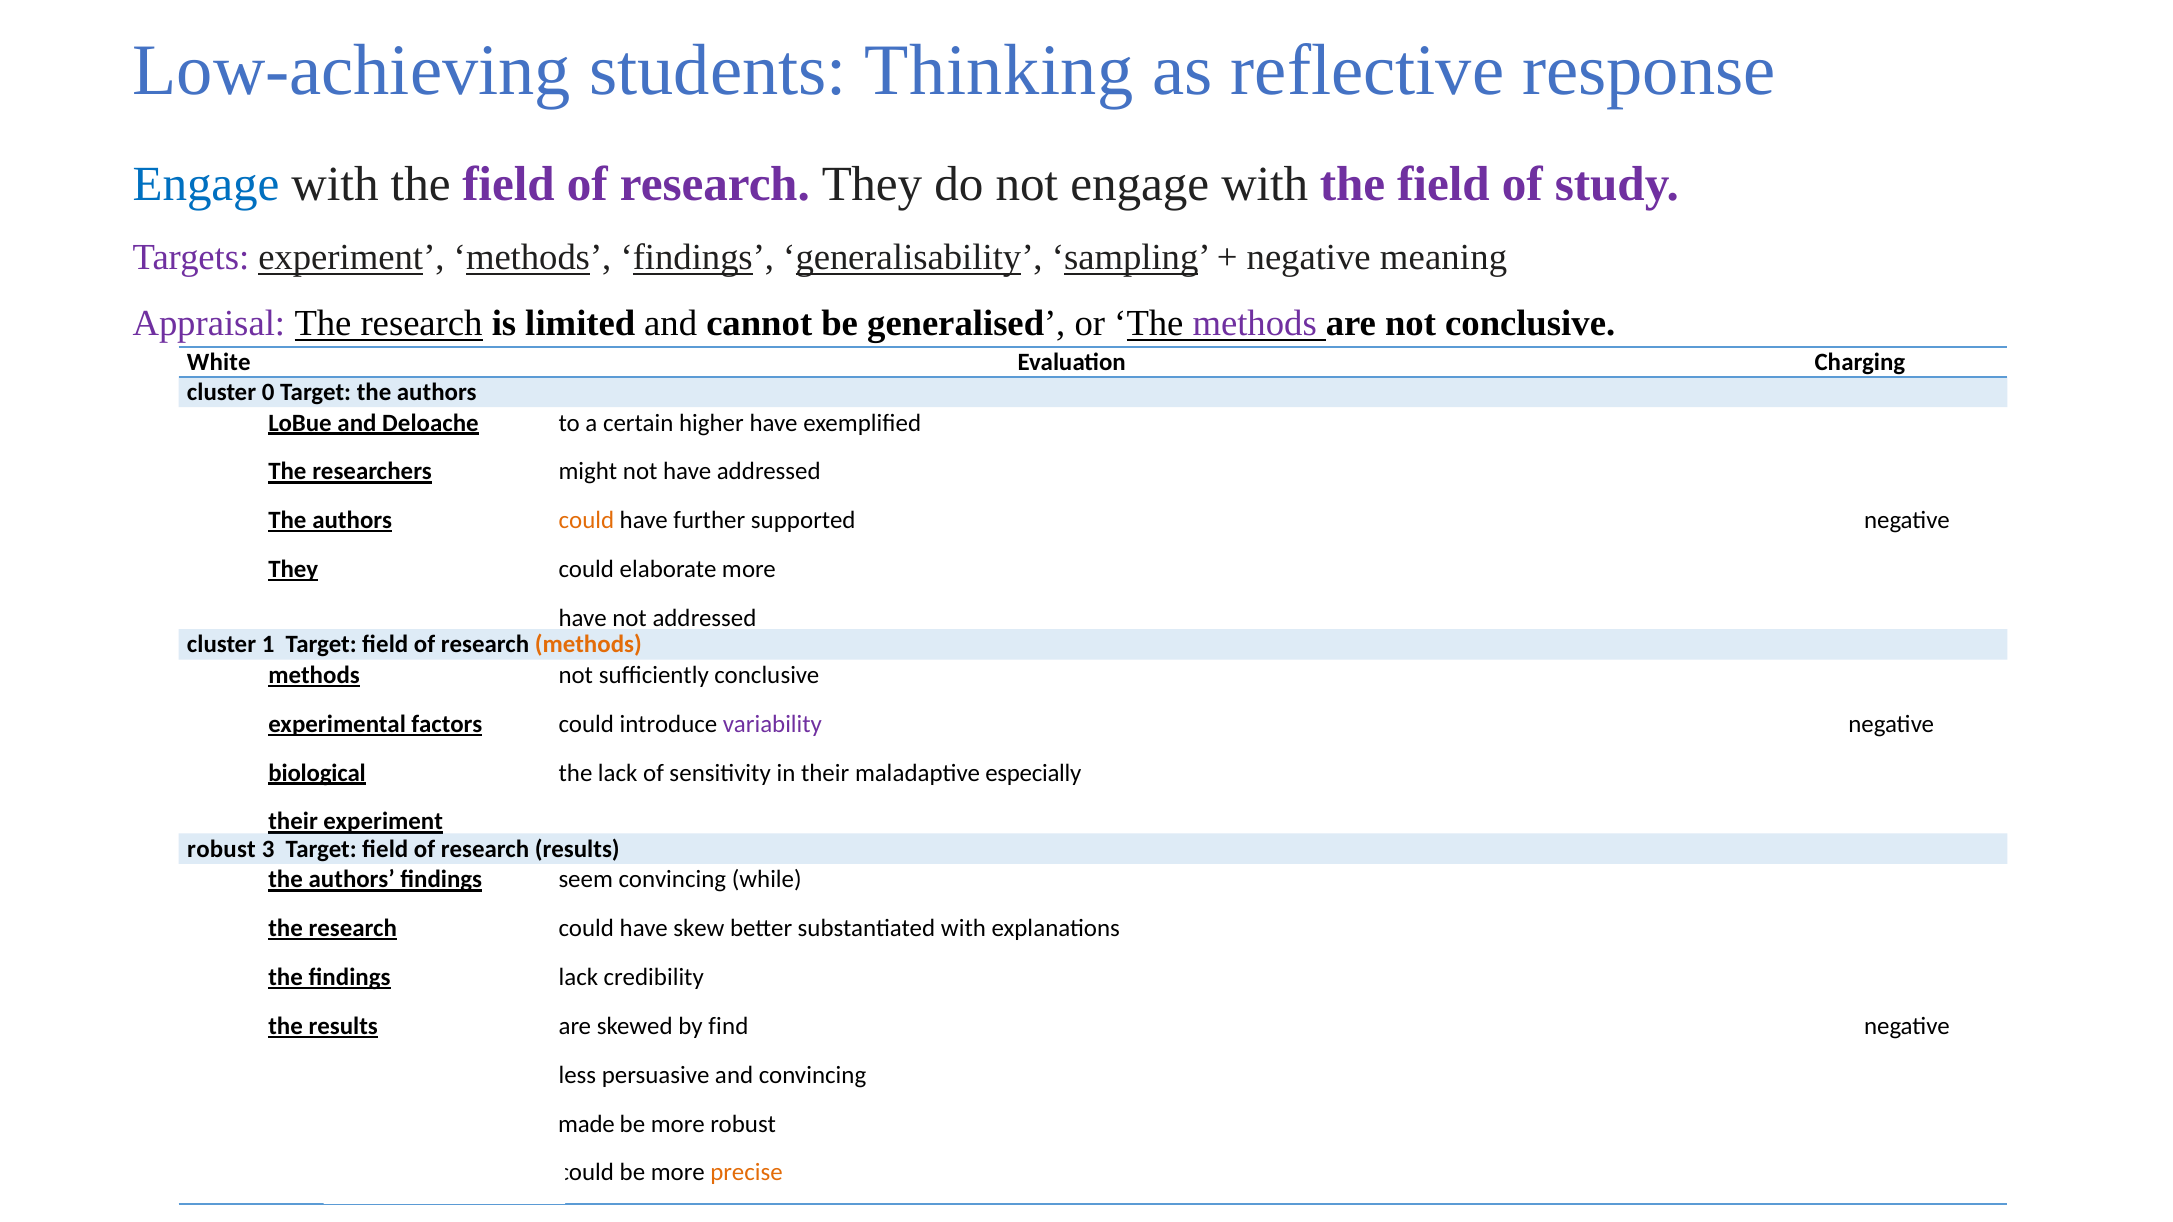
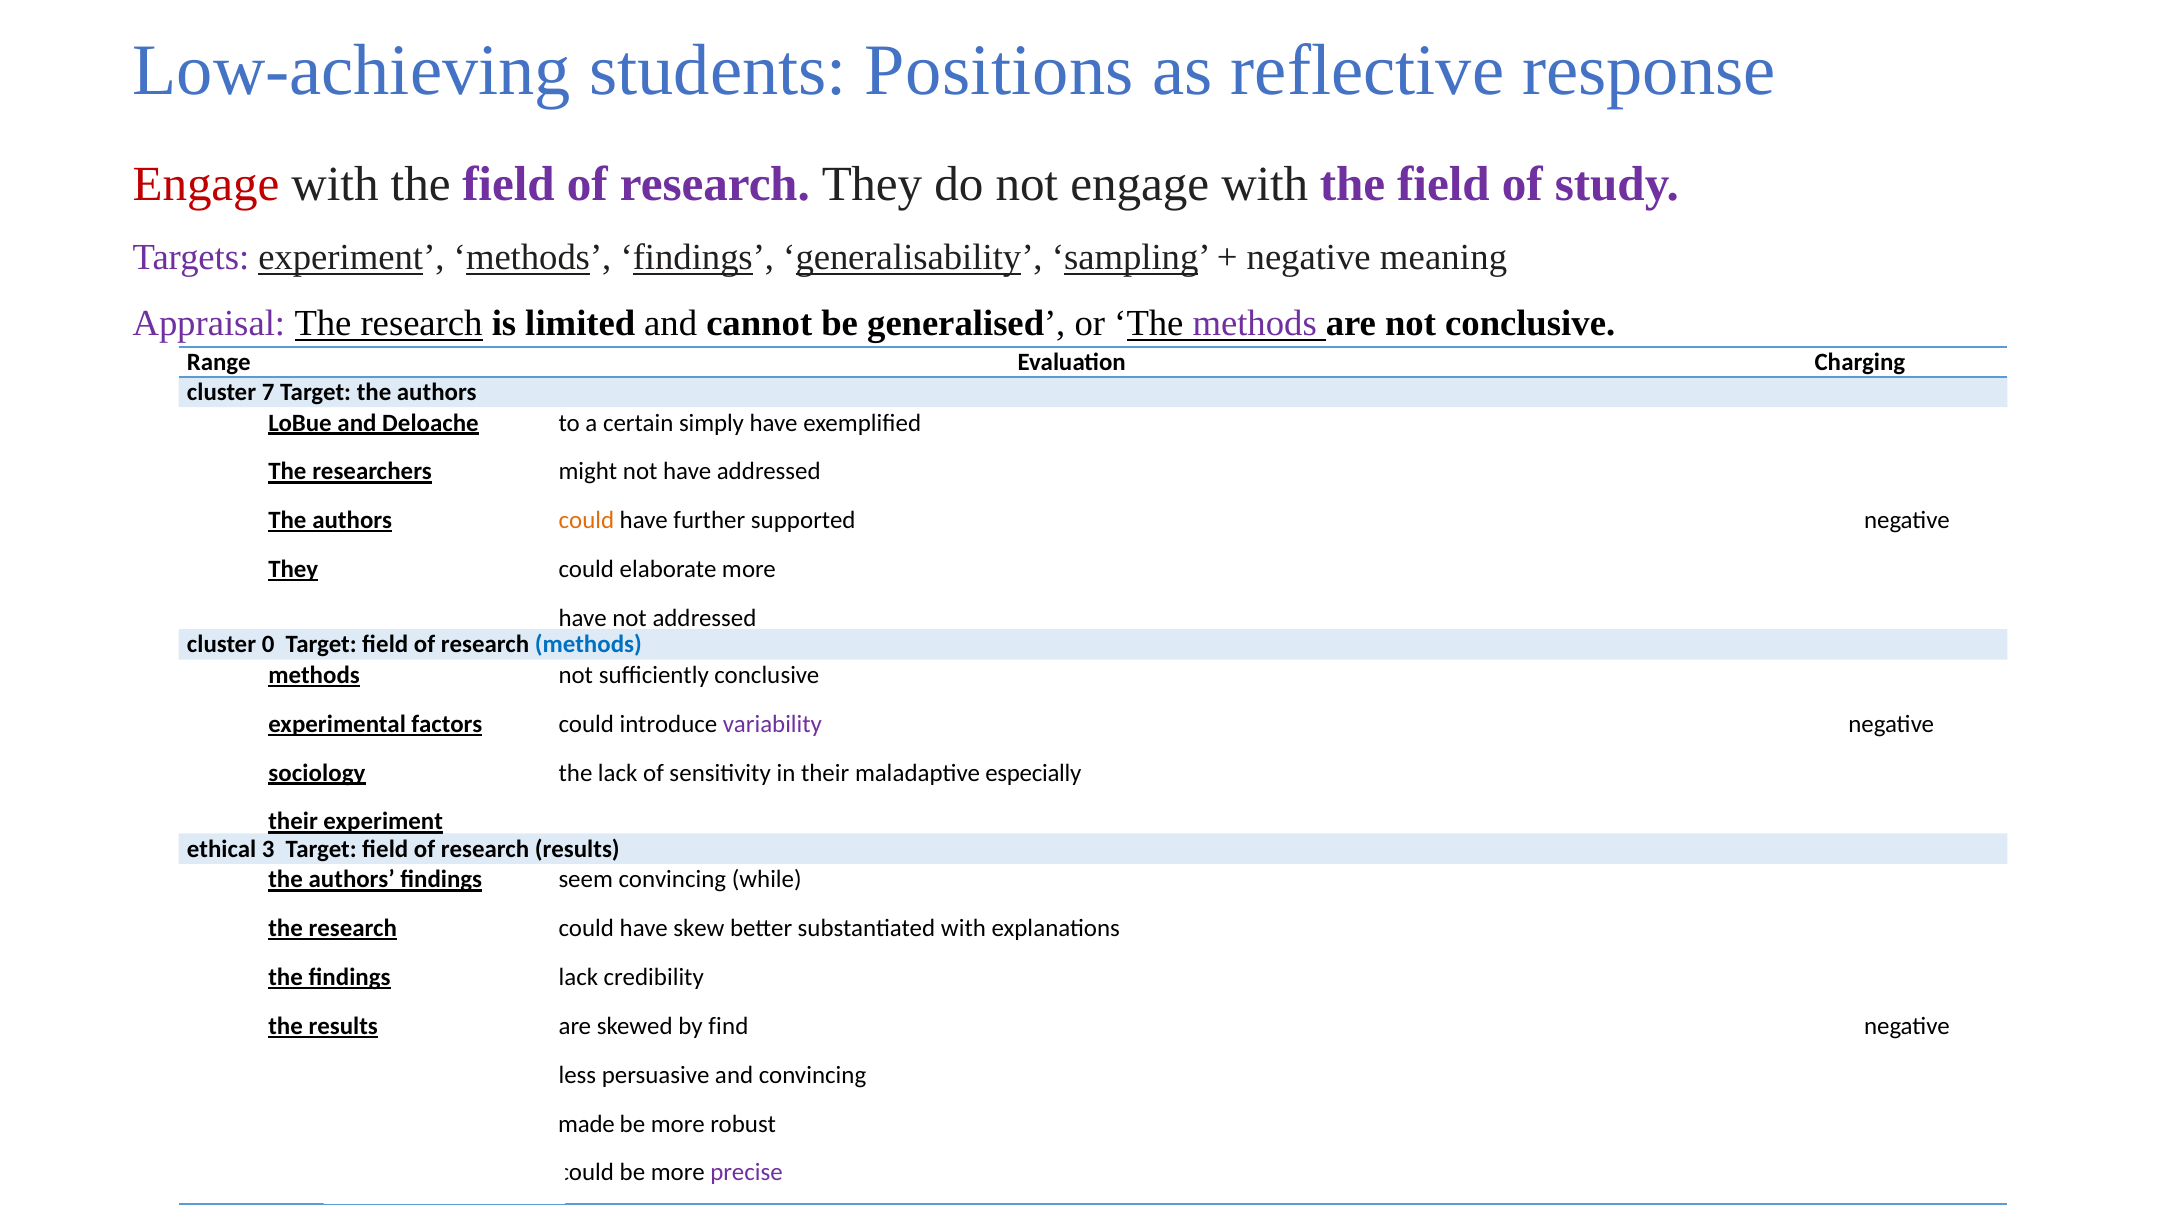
Thinking: Thinking -> Positions (999, 71)
Engage colour: blue -> red (206, 185)
White: White -> Range (219, 362)
0: 0 -> 7 (268, 392)
higher: higher -> simply (711, 423)
1: 1 -> 0 (268, 645)
methods colour: orange -> blue (588, 645)
biological: biological -> sociology (317, 773)
robust: robust -> ethical (222, 849)
precise colour: orange -> purple (746, 1173)
